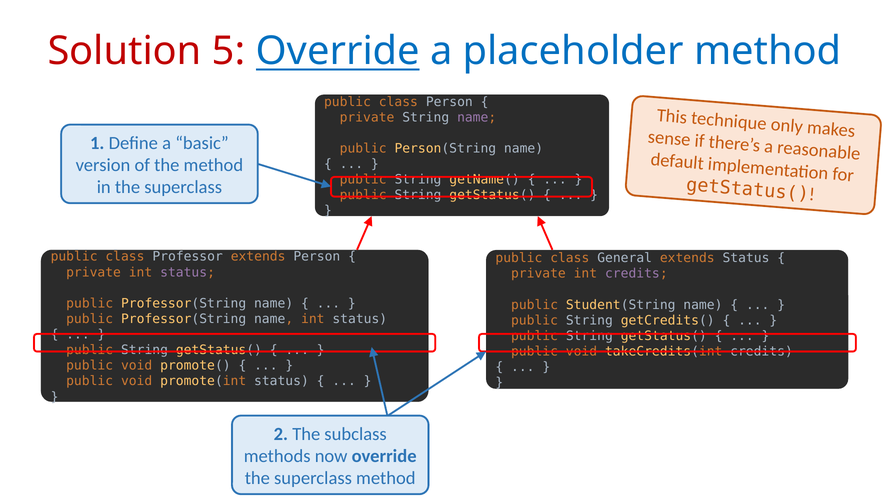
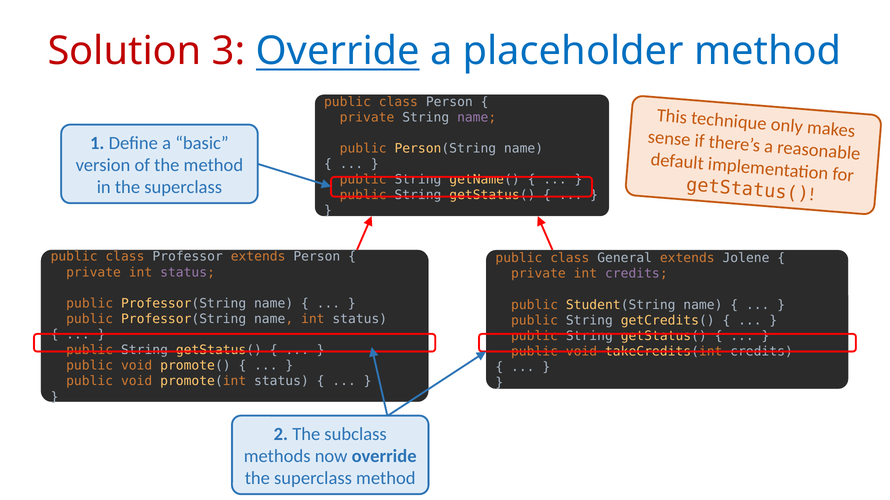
5: 5 -> 3 (229, 51)
extends Status: Status -> Jolene (746, 258)
